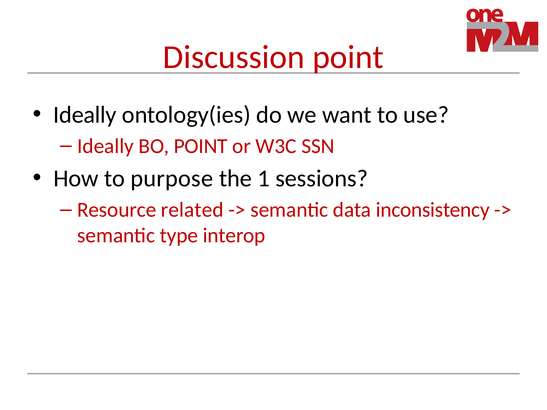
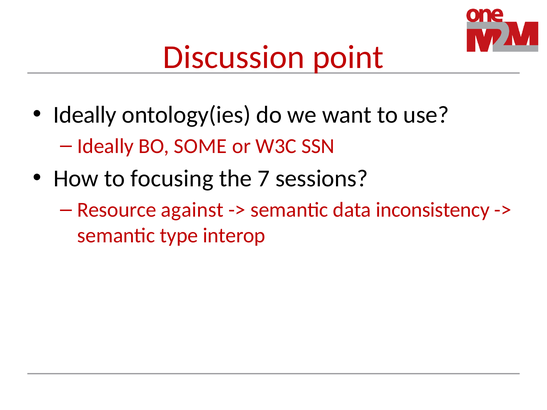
BO POINT: POINT -> SOME (201, 146)
purpose: purpose -> focusing (172, 179)
1: 1 -> 7 (264, 179)
related: related -> against (192, 210)
